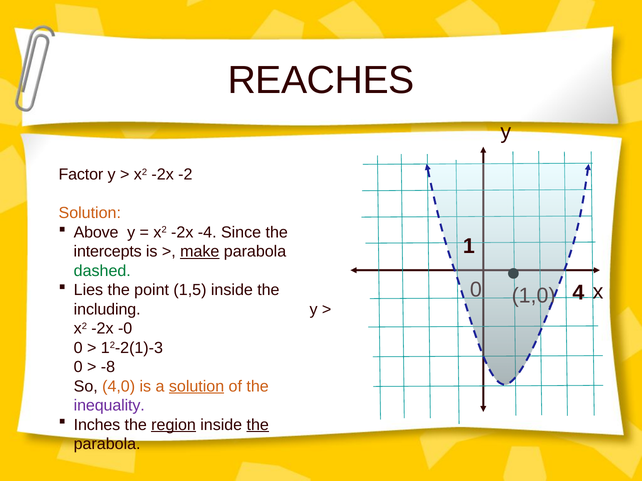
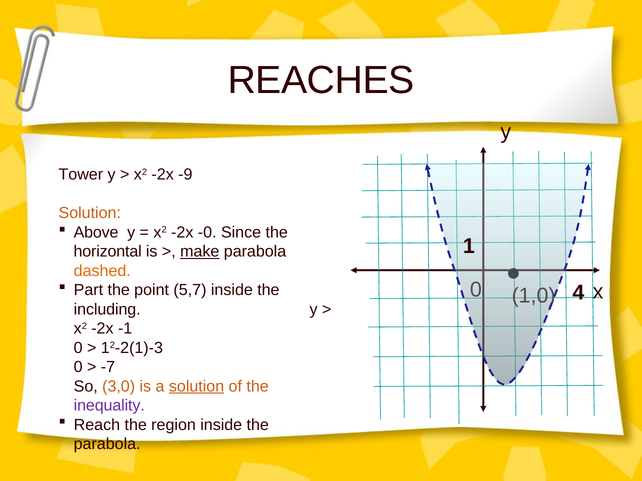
Factor: Factor -> Tower (81, 175)
-2: -2 -> -9 (185, 175)
-4: -4 -> -0 (207, 233)
intercepts: intercepts -> horizontal (108, 252)
dashed colour: green -> orange (102, 271)
Lies: Lies -> Part (88, 290)
1,5: 1,5 -> 5,7 (190, 290)
-0: -0 -> -1 (125, 329)
-8: -8 -> -7 (108, 367)
4,0: 4,0 -> 3,0 (119, 387)
Inches: Inches -> Reach (97, 425)
region underline: present -> none (174, 425)
the underline: present -> none (258, 425)
